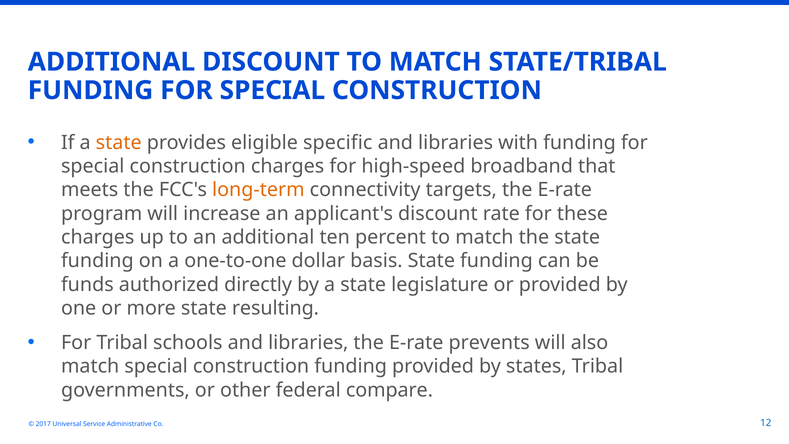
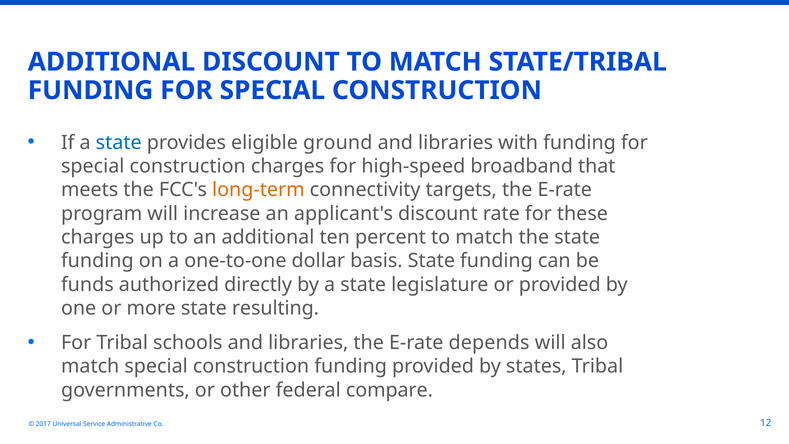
state colour: orange -> blue (119, 142)
specific: specific -> ground (338, 142)
prevents: prevents -> depends (489, 343)
